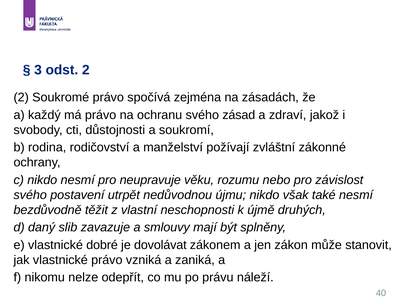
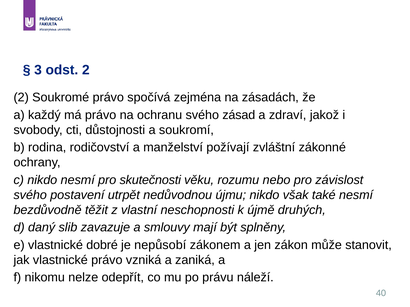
neupravuje: neupravuje -> skutečnosti (150, 180)
dovolávat: dovolávat -> nepůsobí (160, 245)
